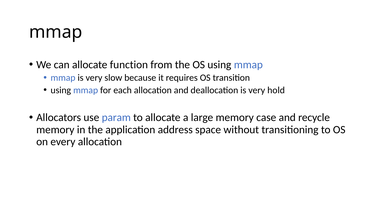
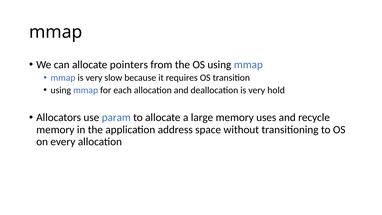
function: function -> pointers (129, 65)
case: case -> uses (266, 117)
